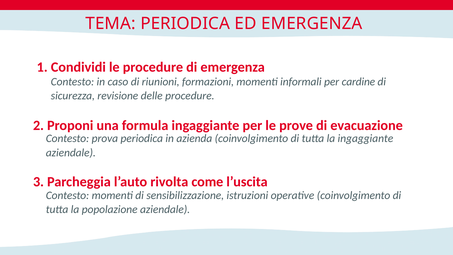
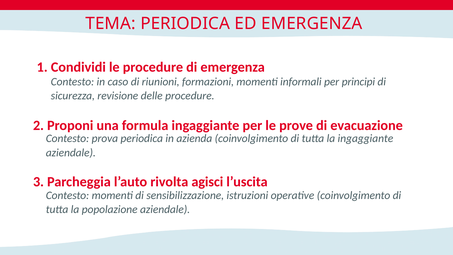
cardine: cardine -> principi (358, 82)
come: come -> agisci (207, 182)
